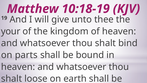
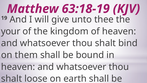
10:18-19: 10:18-19 -> 63:18-19 (86, 9)
parts: parts -> them (26, 55)
